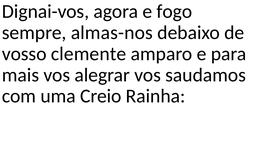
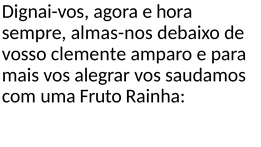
fogo: fogo -> hora (174, 11)
Creio: Creio -> Fruto (101, 96)
